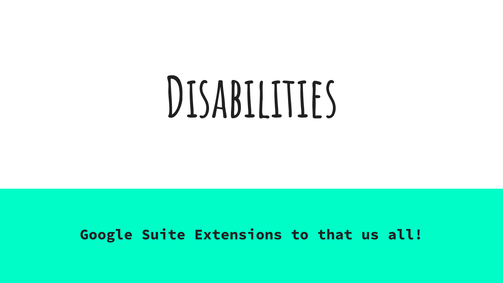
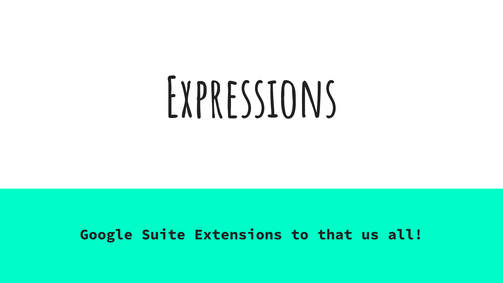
Disabilities: Disabilities -> Expressions (252, 99)
